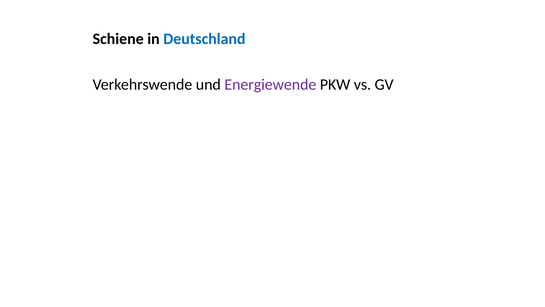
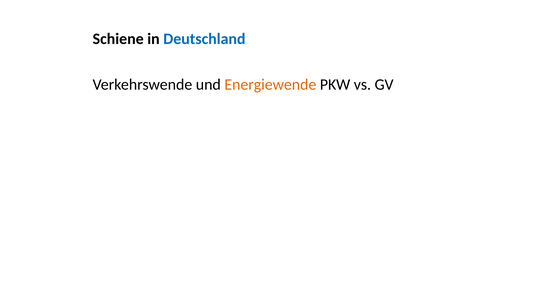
Energiewende colour: purple -> orange (270, 84)
